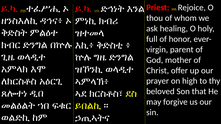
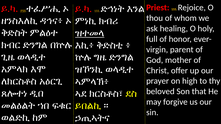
ዝተመላ underline: none -> present (90, 33)
